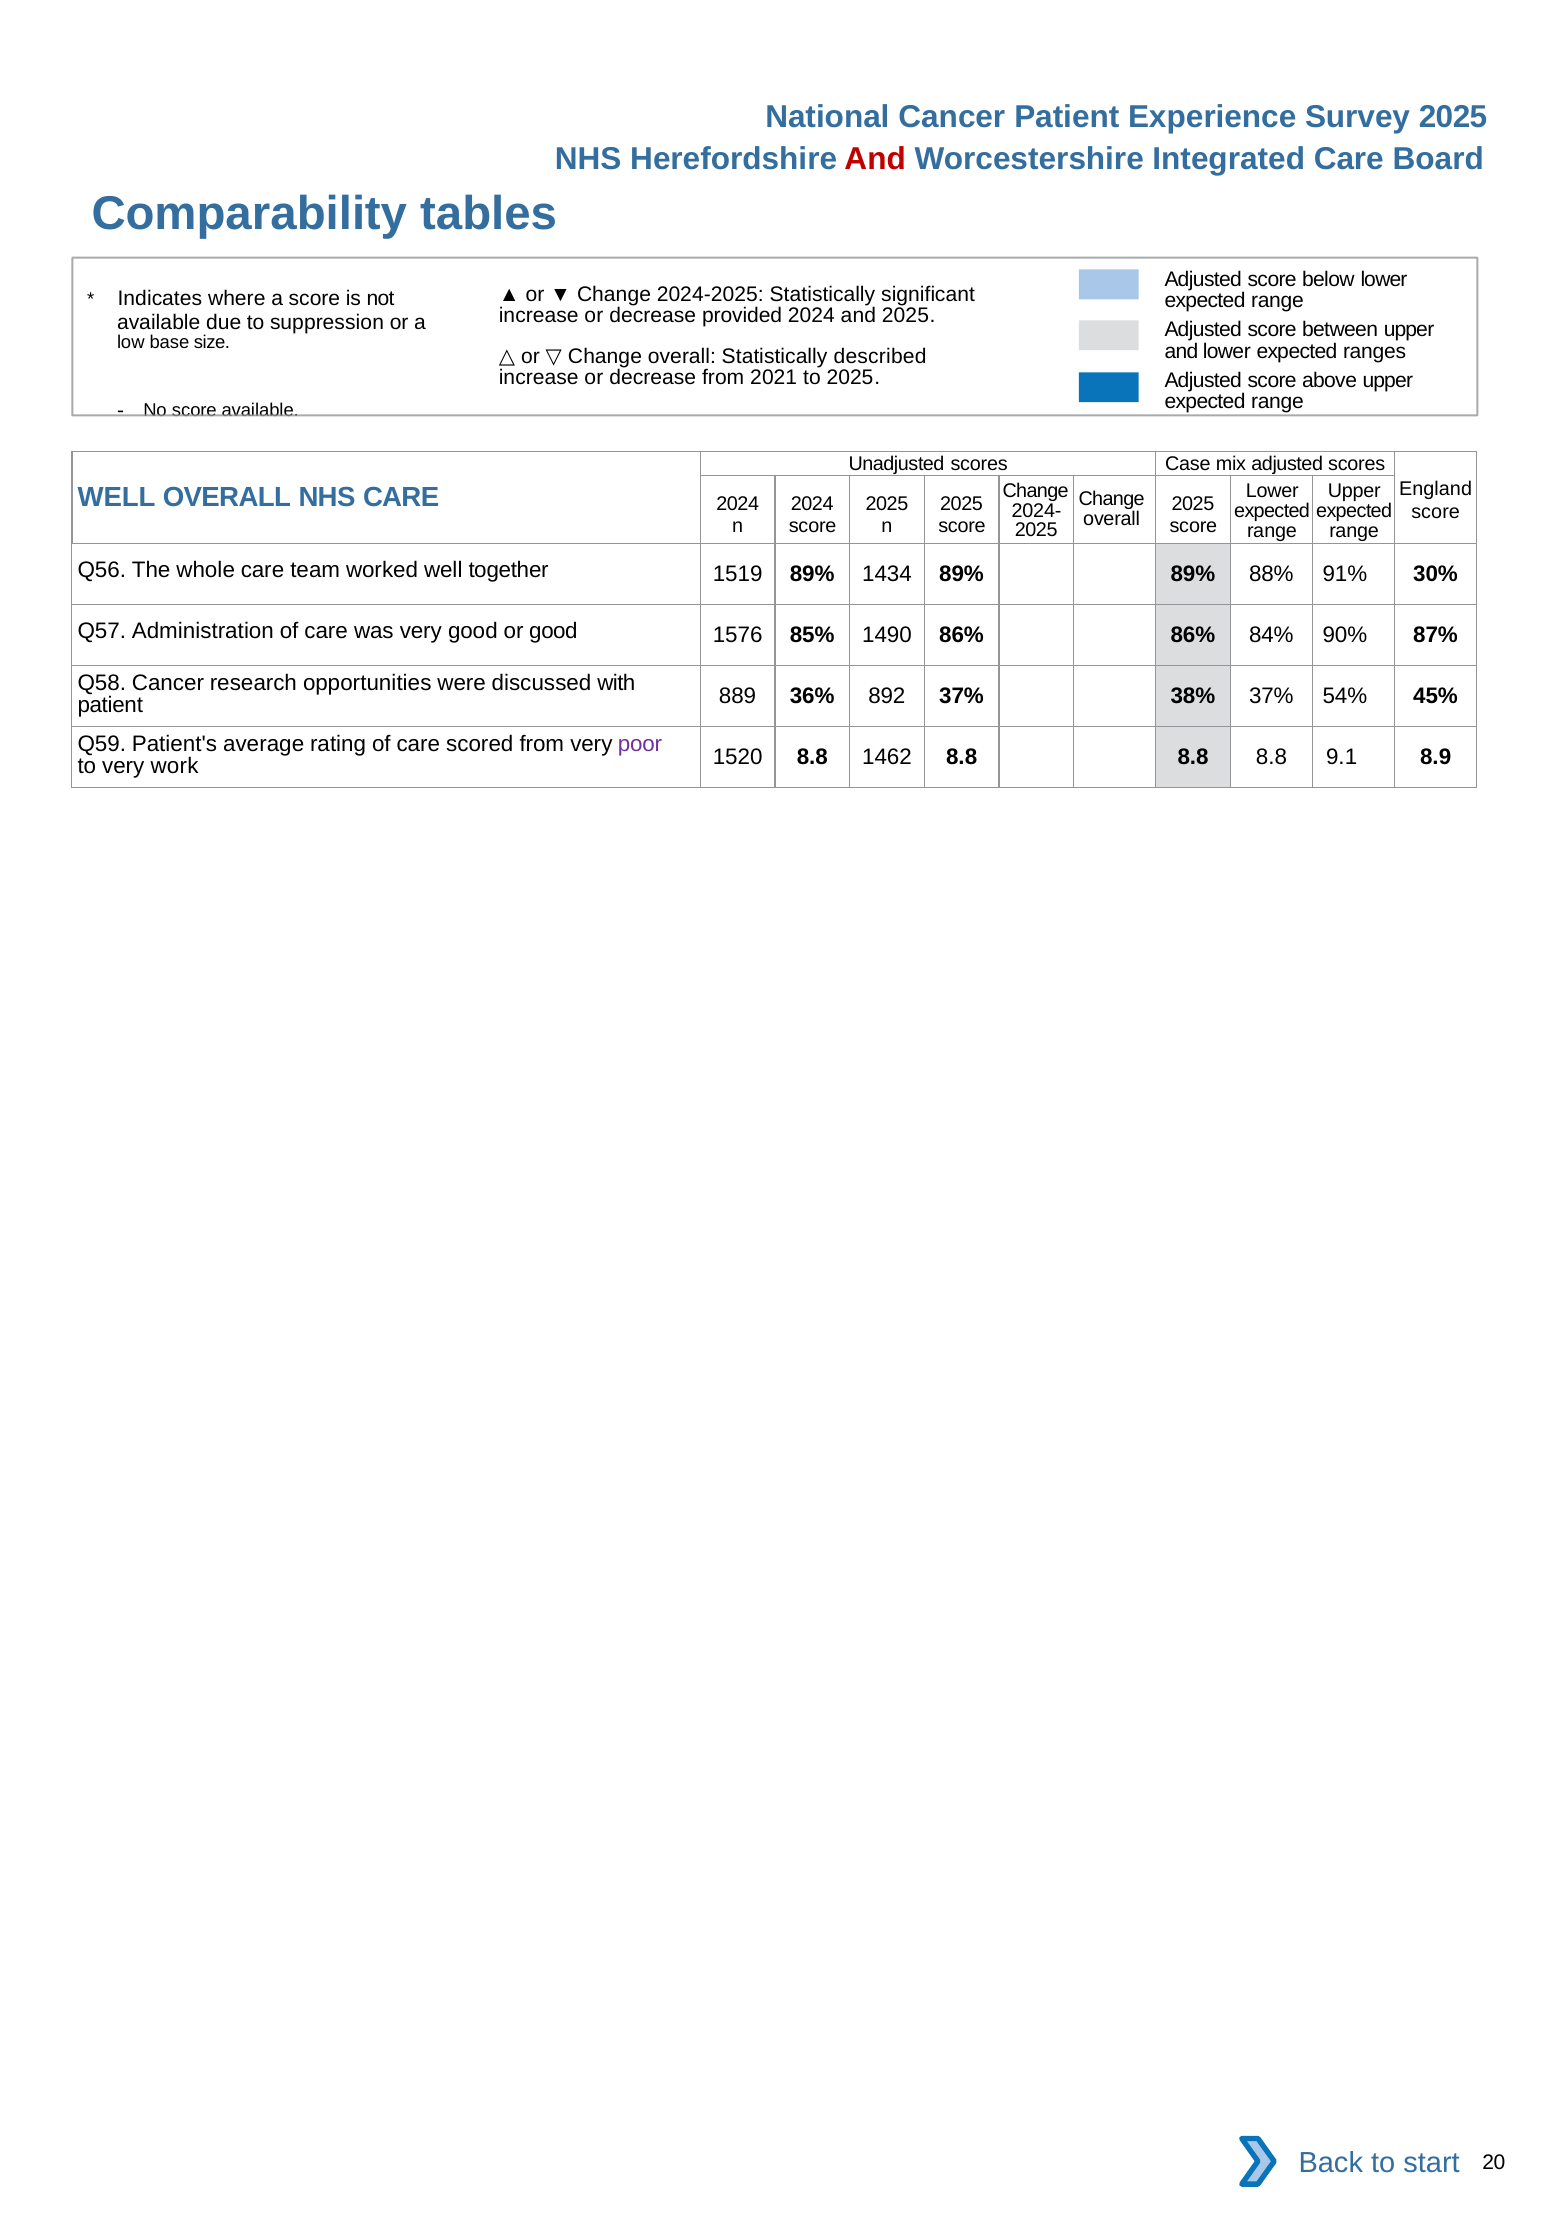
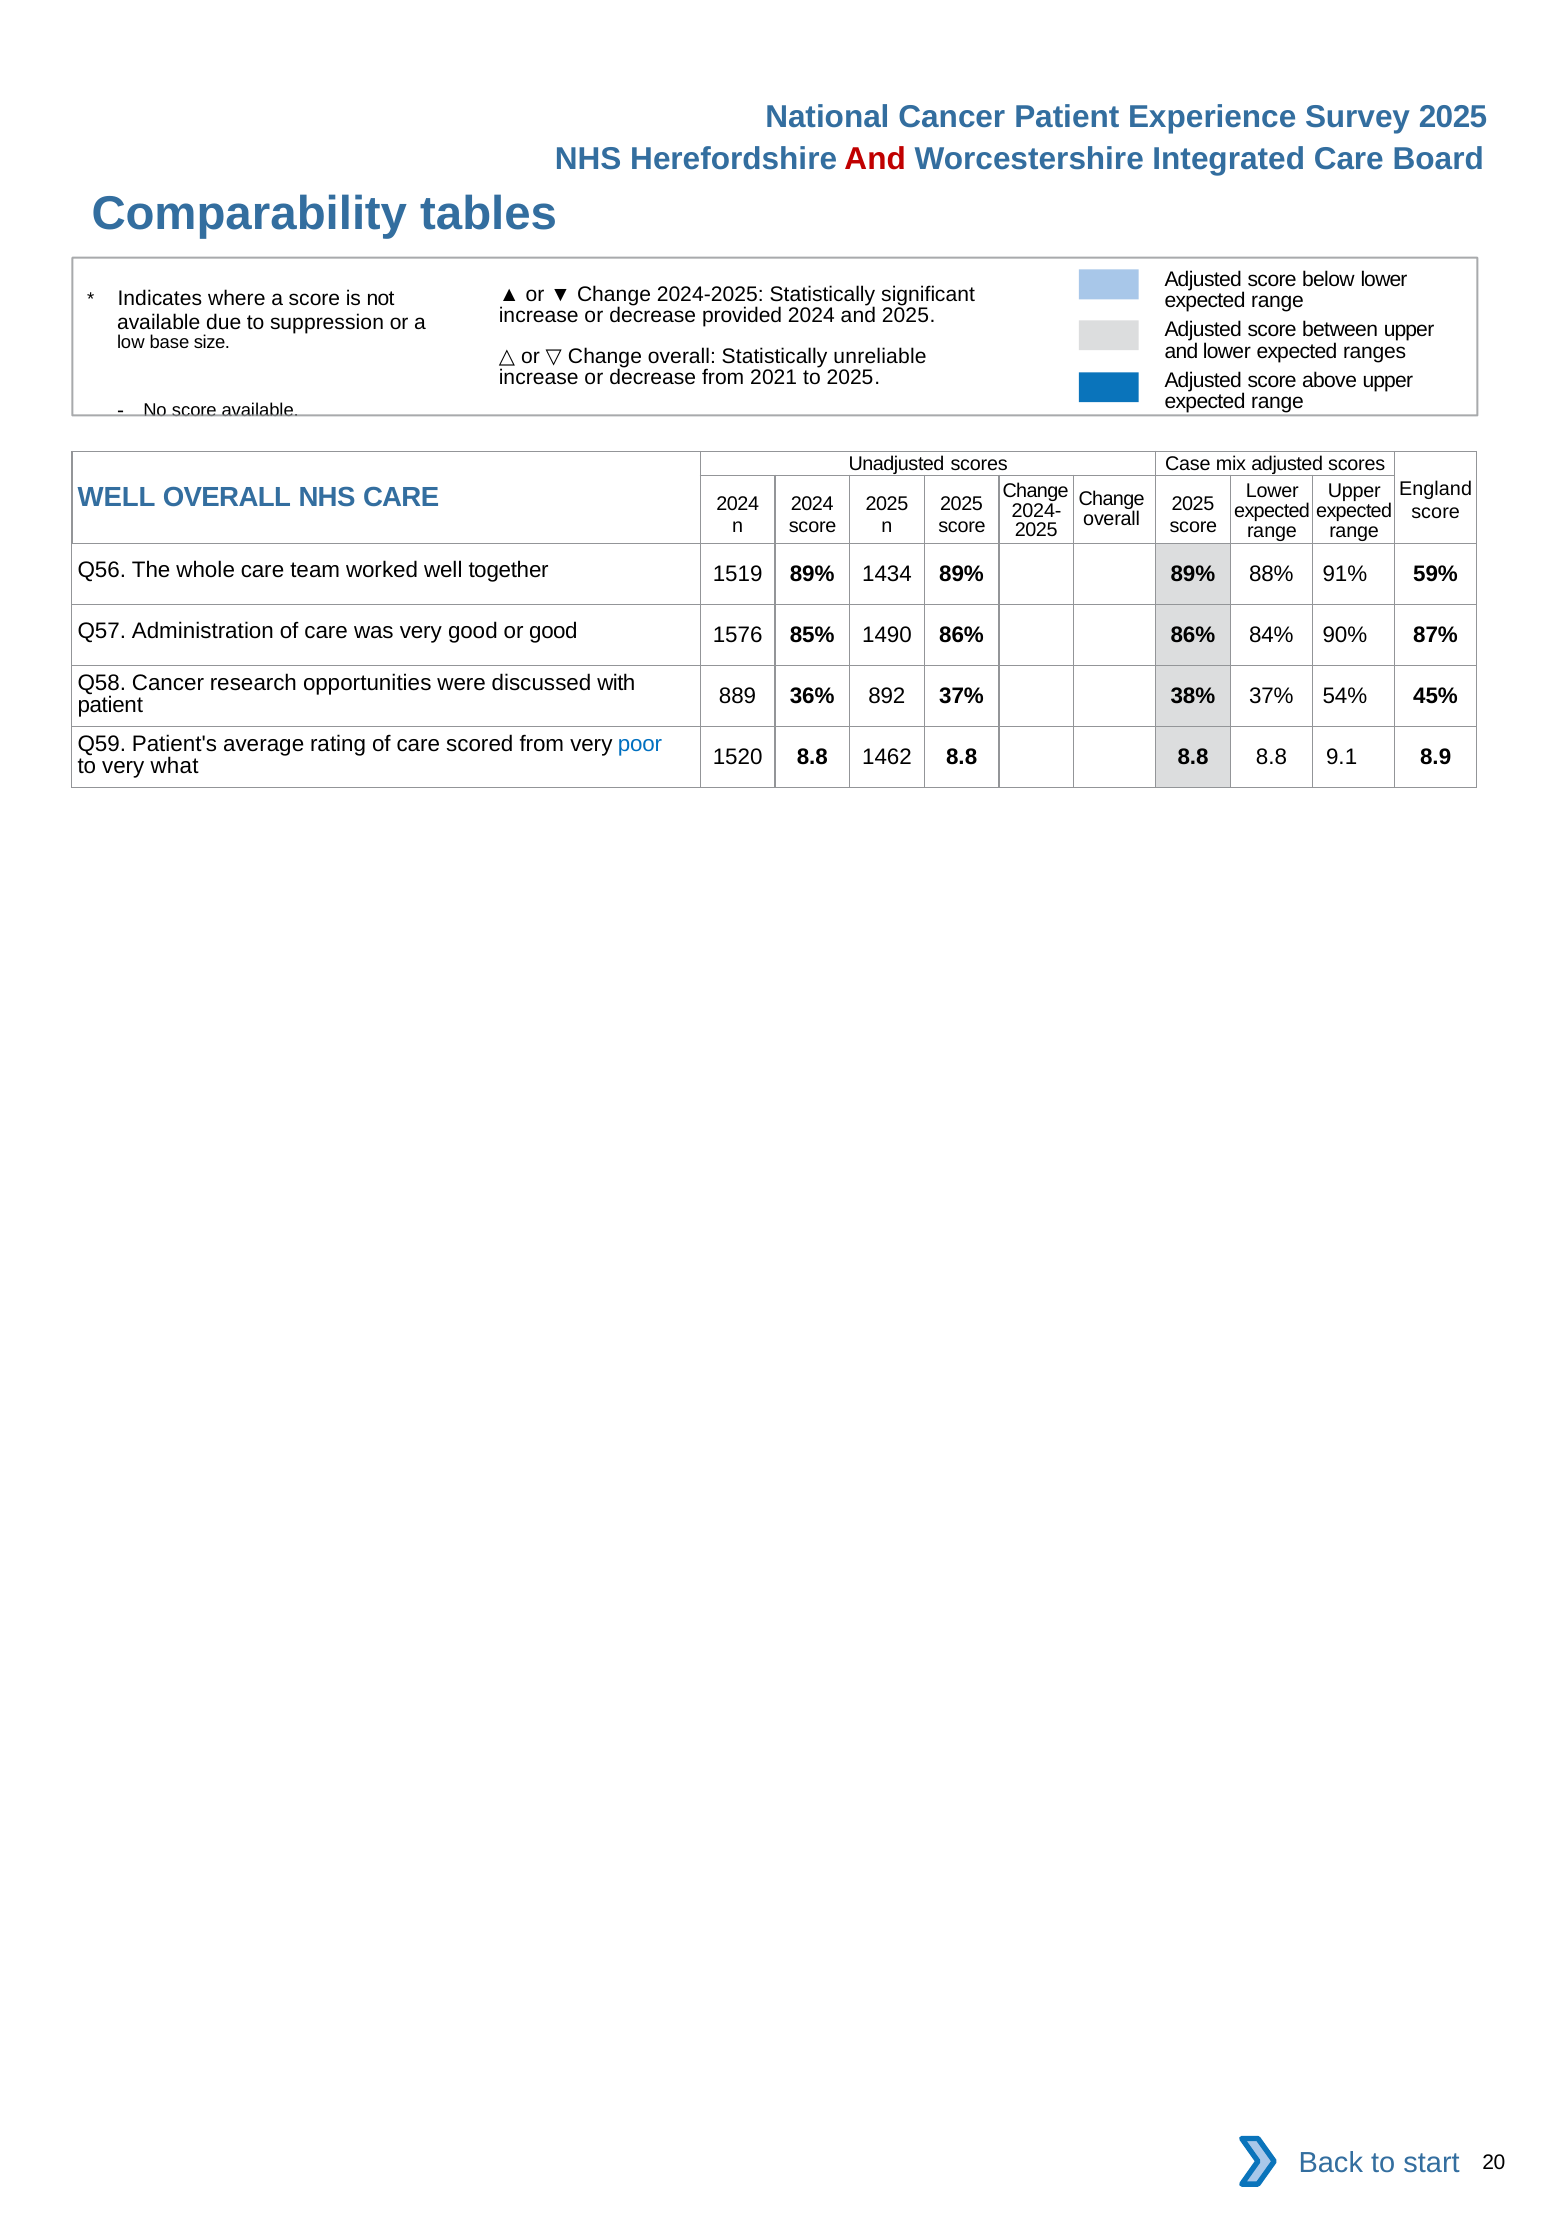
described: described -> unreliable (880, 356)
30%: 30% -> 59% (1436, 574)
poor colour: purple -> blue (640, 744)
work: work -> what (175, 766)
